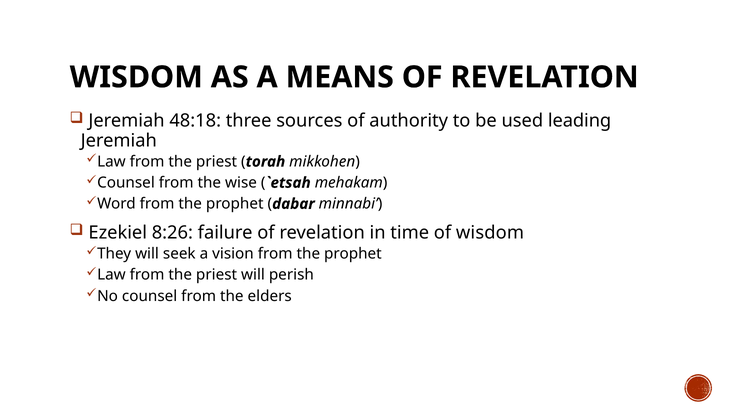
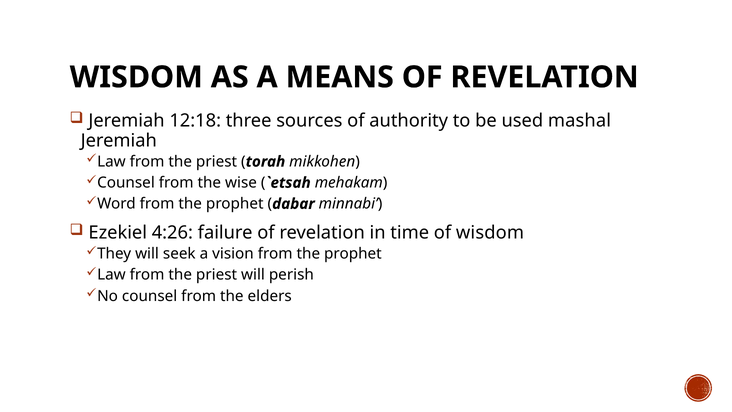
48:18: 48:18 -> 12:18 (195, 121)
leading: leading -> mashal (579, 121)
8:26: 8:26 -> 4:26 (172, 232)
